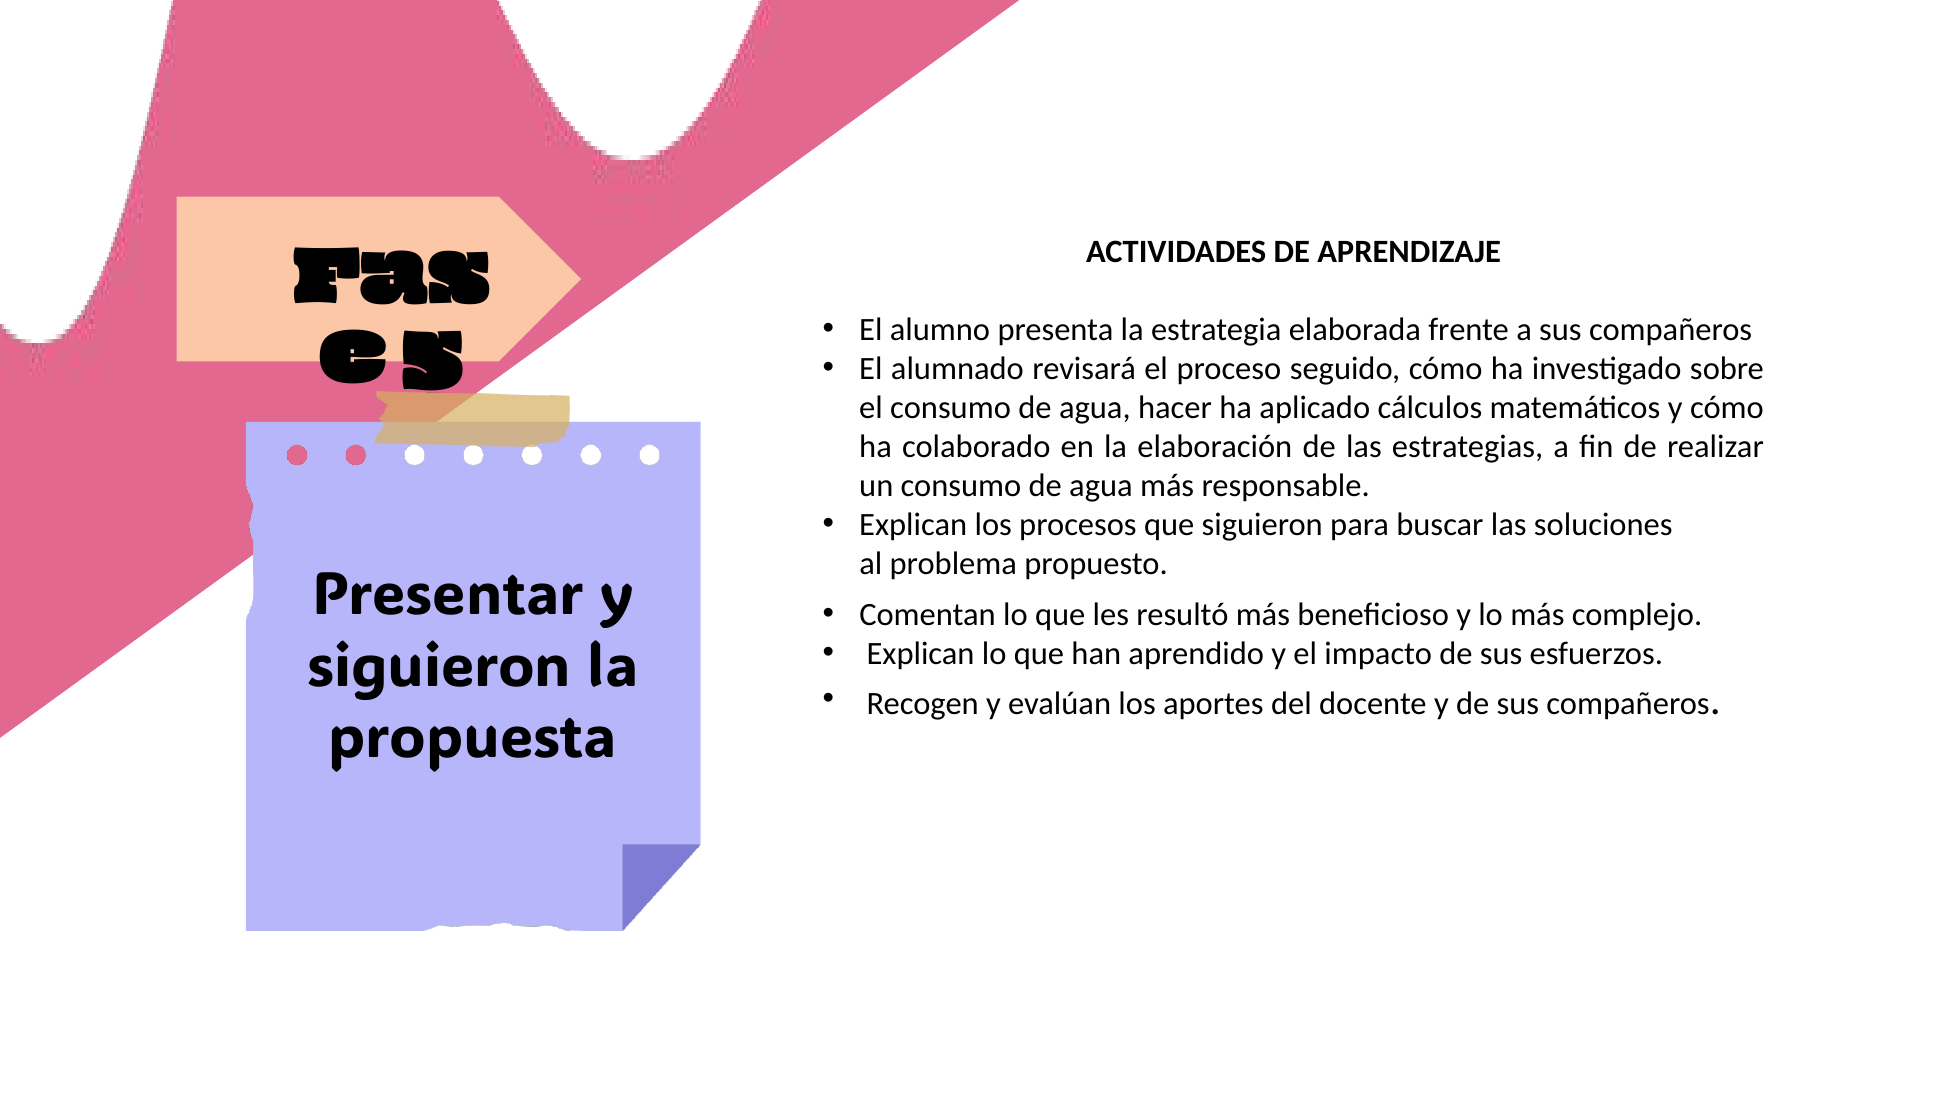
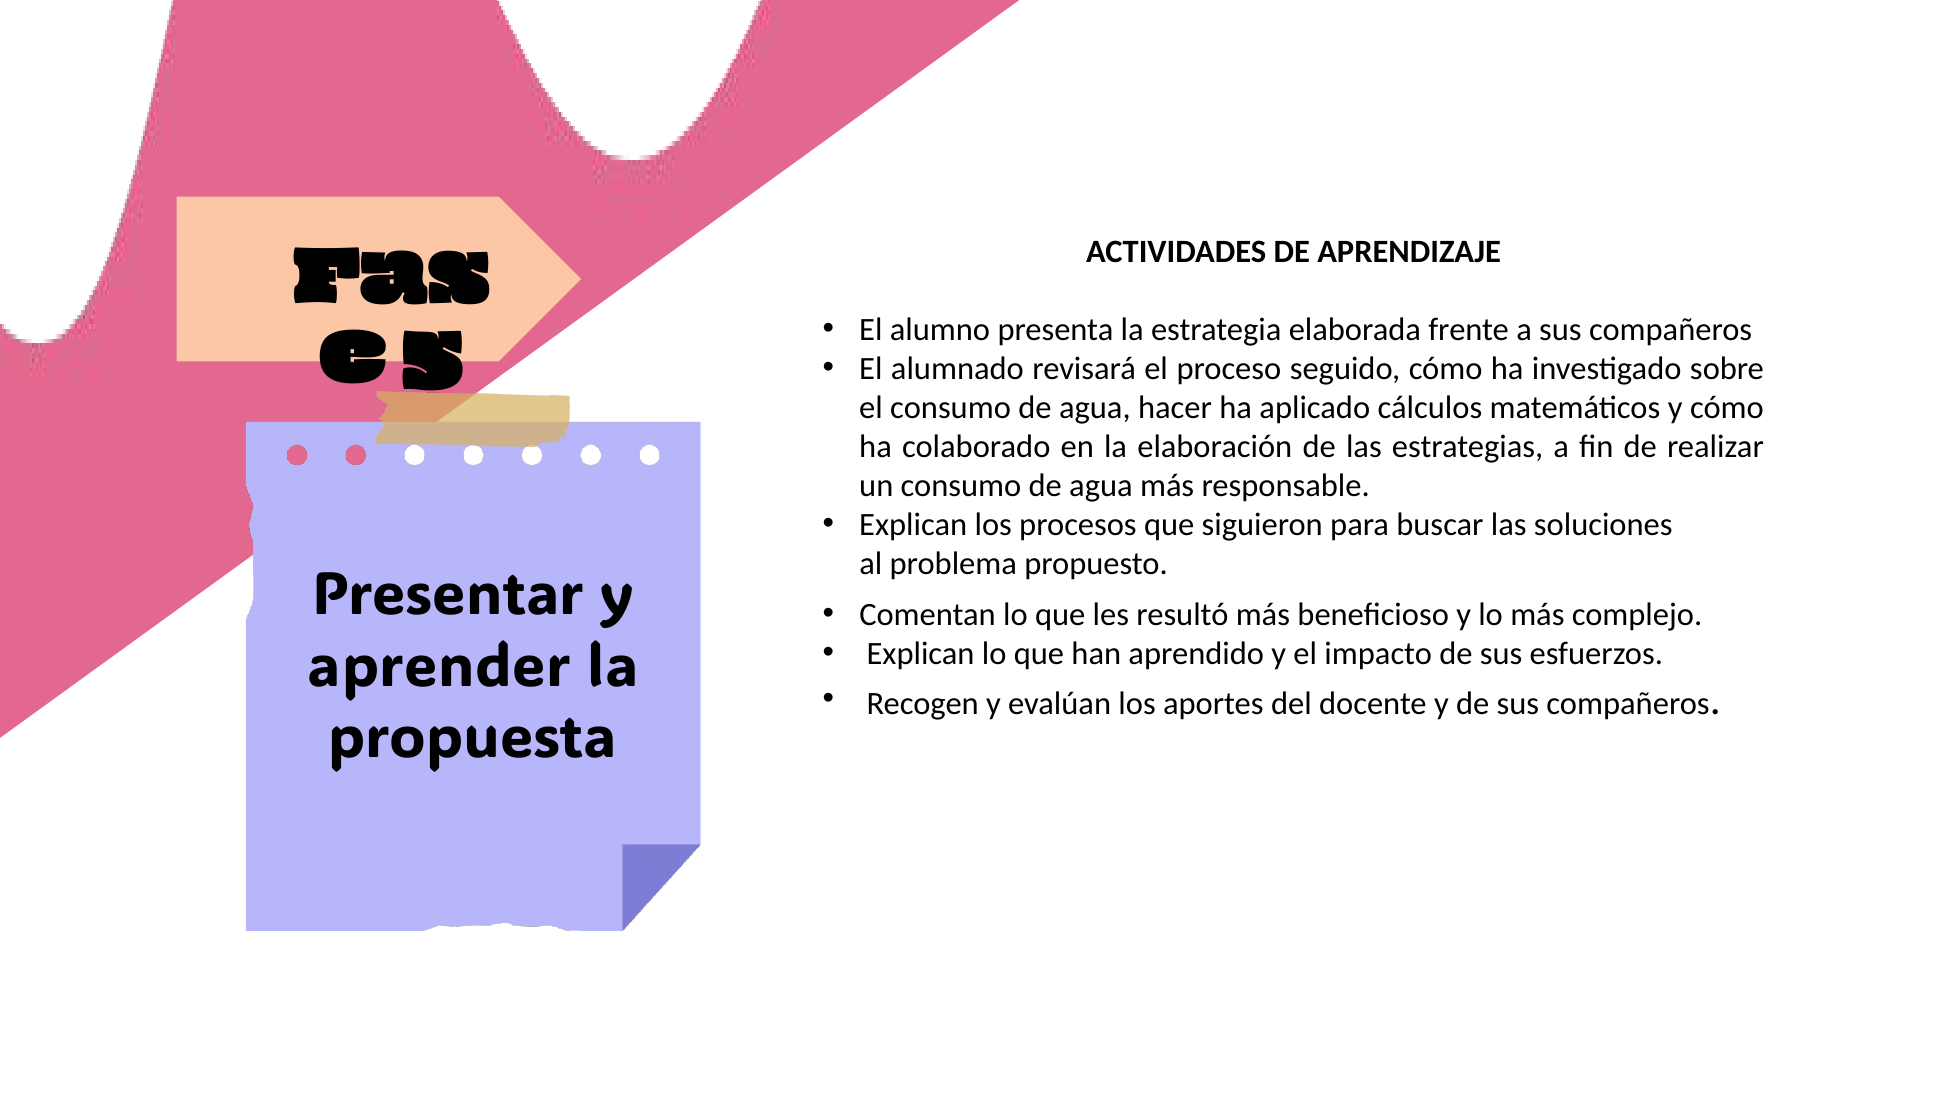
siguieron: siguieron -> aprender (439, 666)
